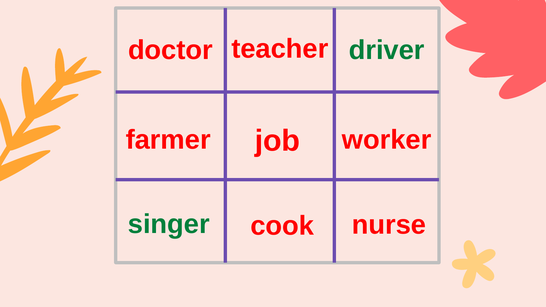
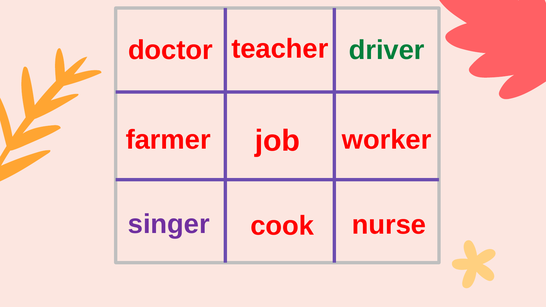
singer colour: green -> purple (169, 224)
